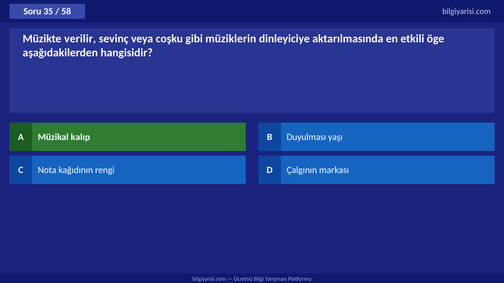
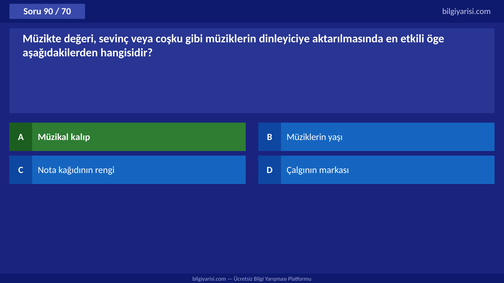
35: 35 -> 90 (48, 12)
58: 58 -> 70 (66, 12)
verilir: verilir -> değeri (80, 39)
B Duyulması: Duyulması -> Müziklerin (306, 137)
